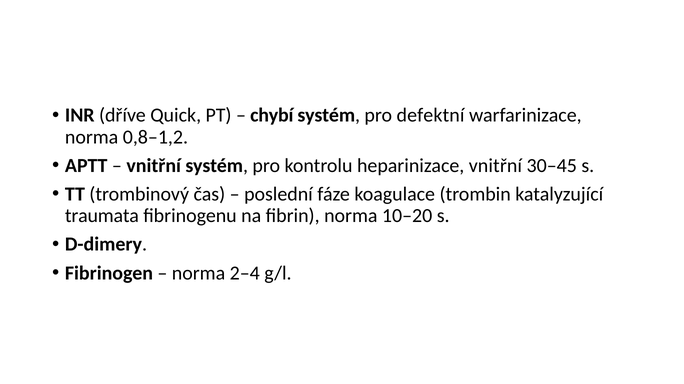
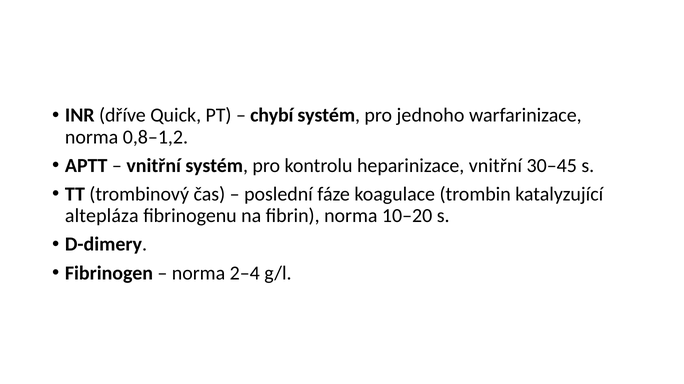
defektní: defektní -> jednoho (431, 116)
traumata: traumata -> altepláza (102, 216)
